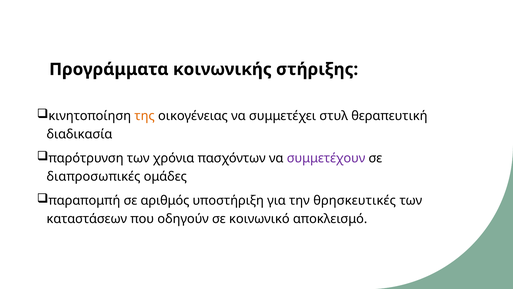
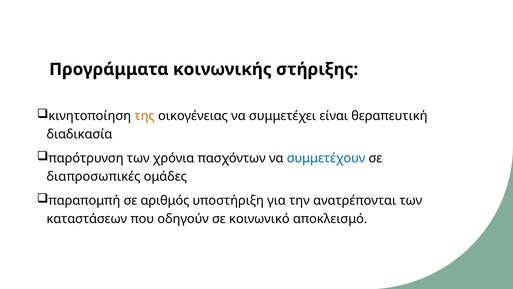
στυλ: στυλ -> είναι (334, 116)
συμμετέχουν colour: purple -> blue (326, 158)
θρησκευτικές: θρησκευτικές -> ανατρέπονται (355, 200)
